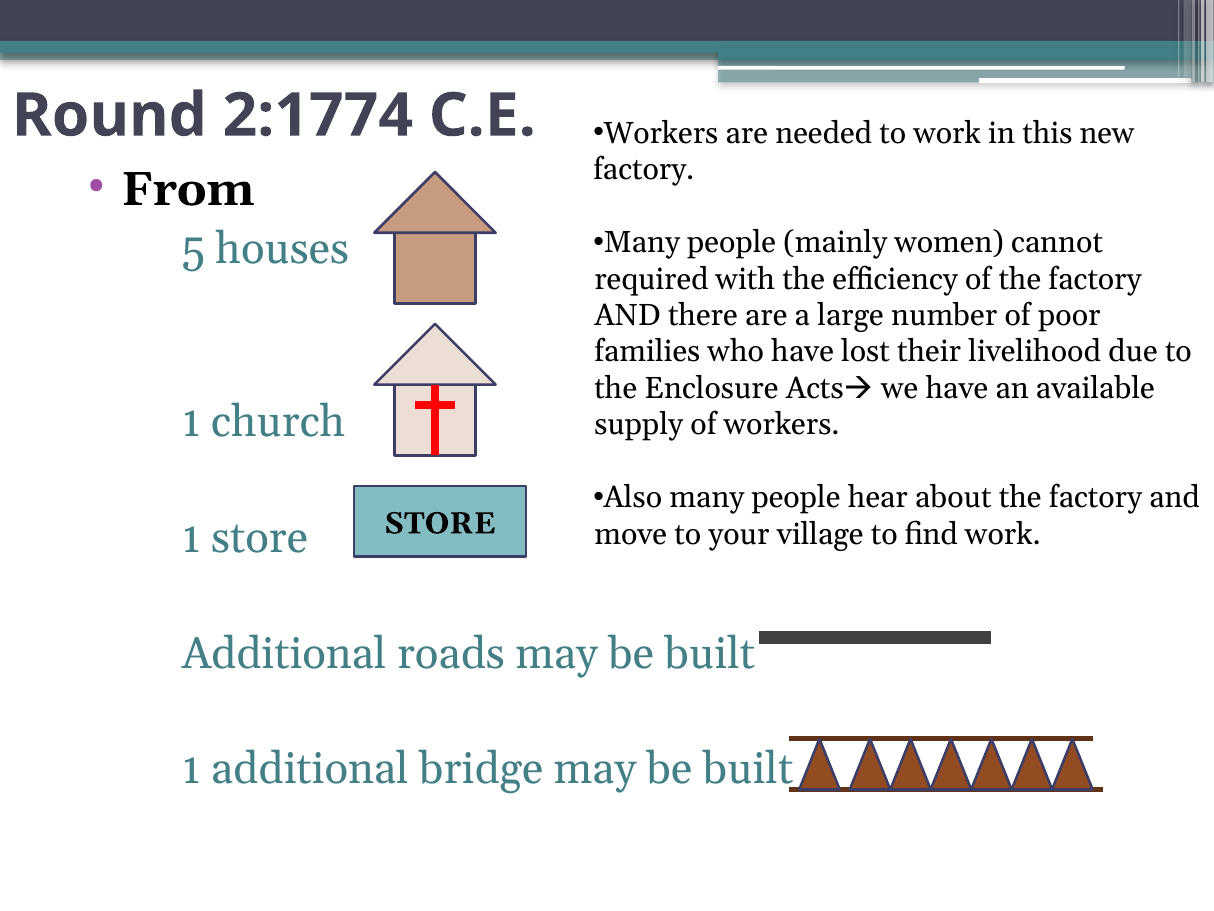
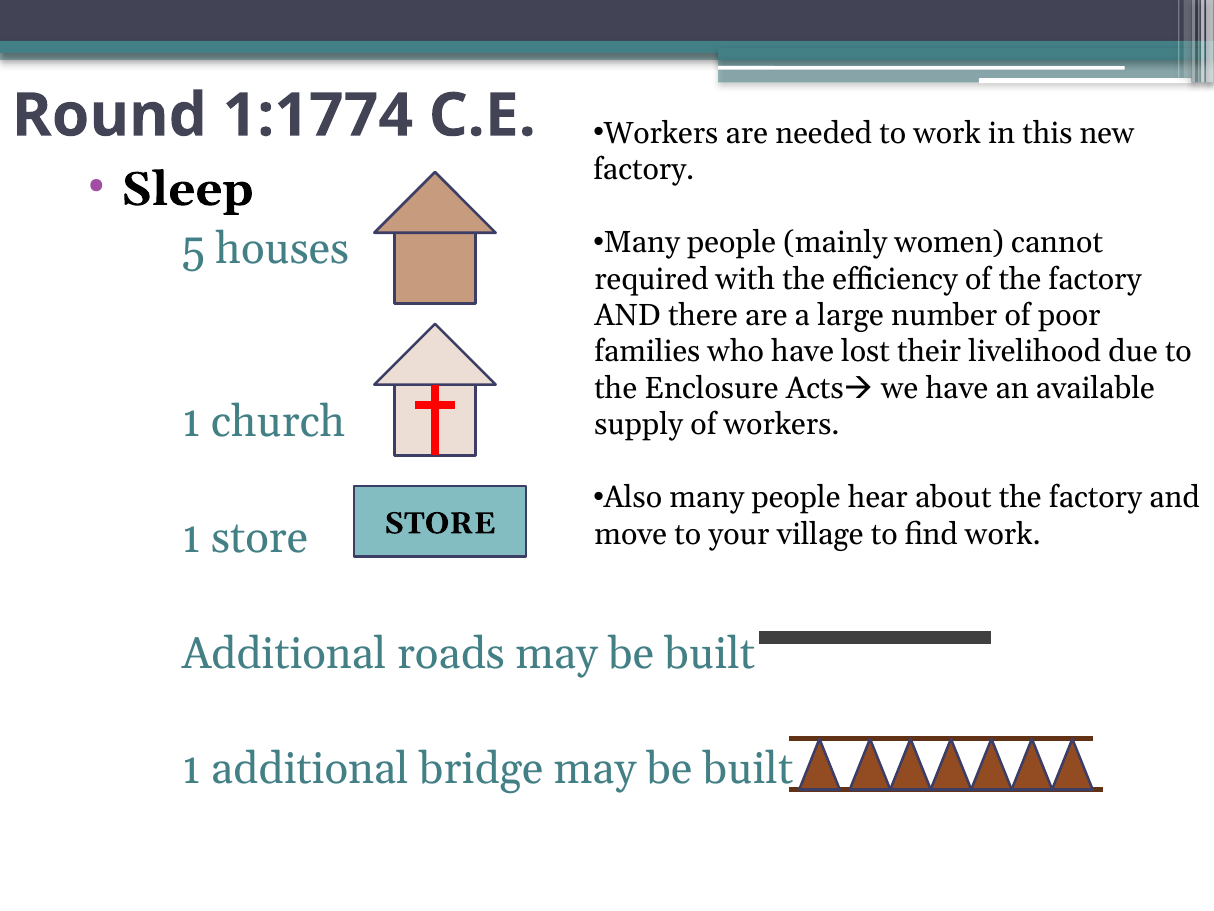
2:1774: 2:1774 -> 1:1774 (318, 116)
From: From -> Sleep (187, 189)
